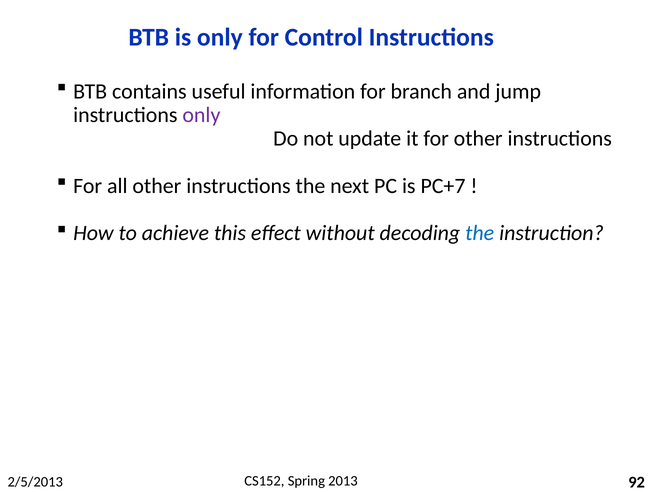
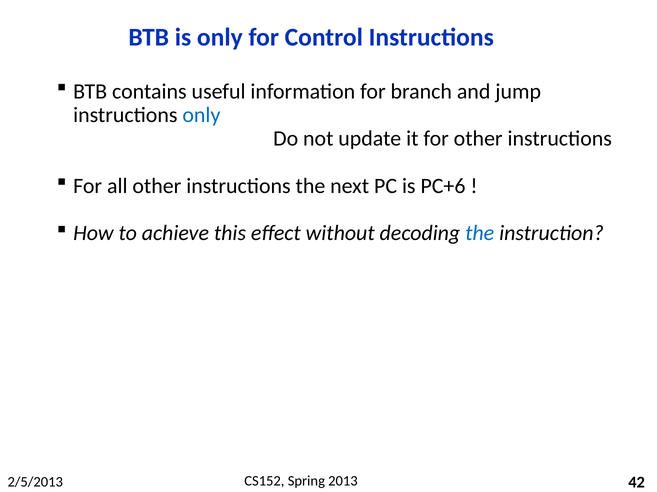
only colour: purple -> blue (201, 115)
PC+7: PC+7 -> PC+6 (443, 186)
92: 92 -> 42 (637, 483)
